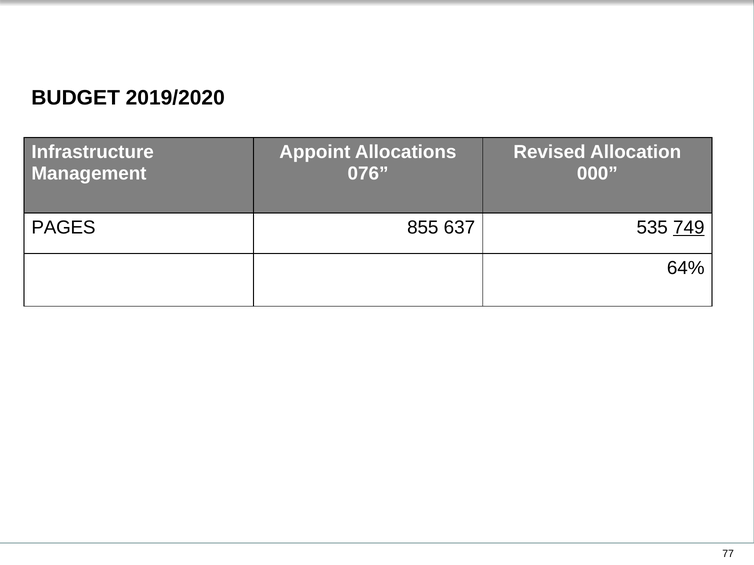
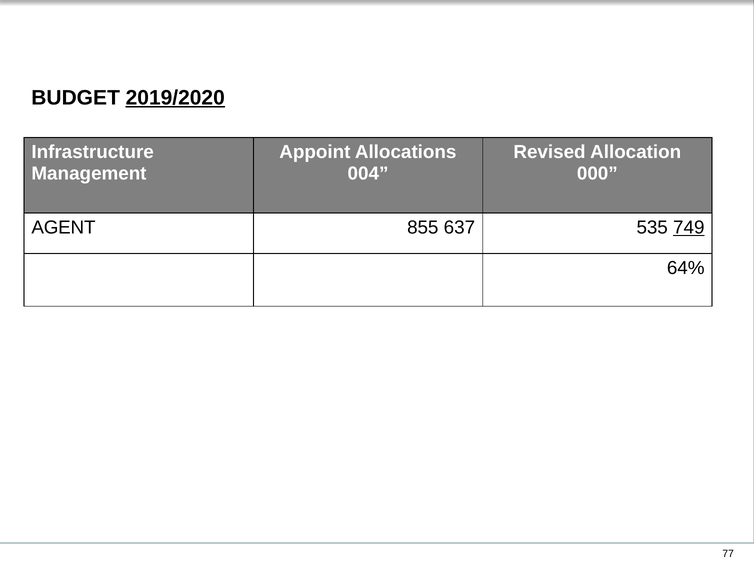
2019/2020 underline: none -> present (175, 98)
076: 076 -> 004 (368, 173)
PAGES: PAGES -> AGENT (63, 228)
